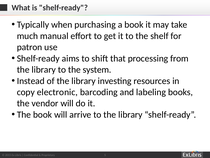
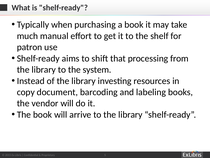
electronic: electronic -> document (57, 92)
